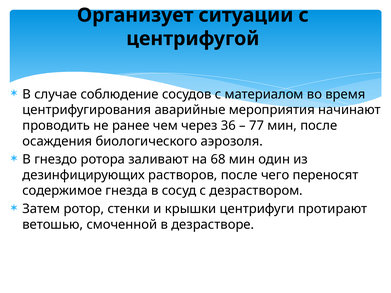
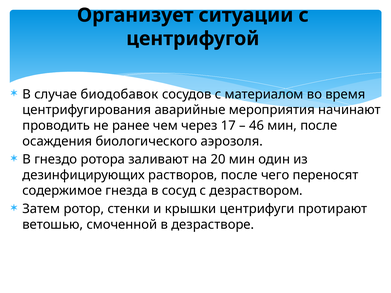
соблюдение: соблюдение -> биодобавок (119, 94)
36: 36 -> 17 (228, 126)
77: 77 -> 46 (257, 126)
68: 68 -> 20 (218, 160)
